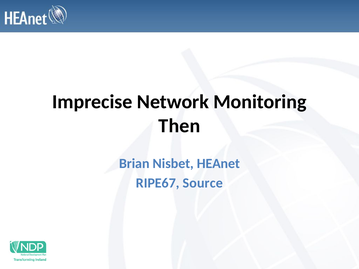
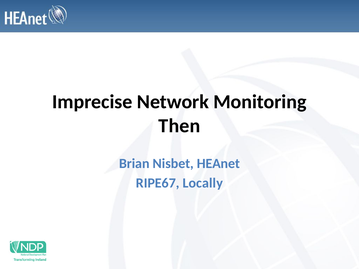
Source: Source -> Locally (203, 183)
